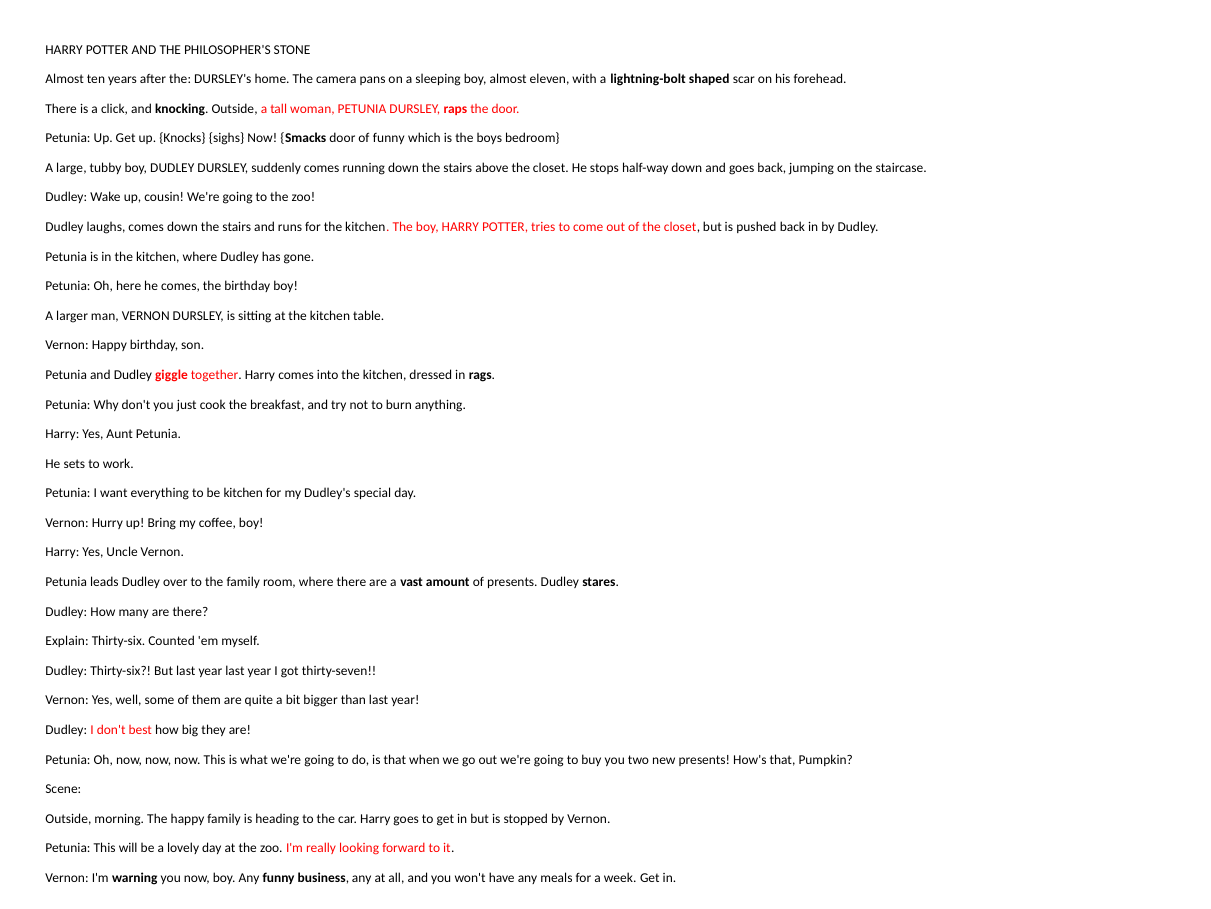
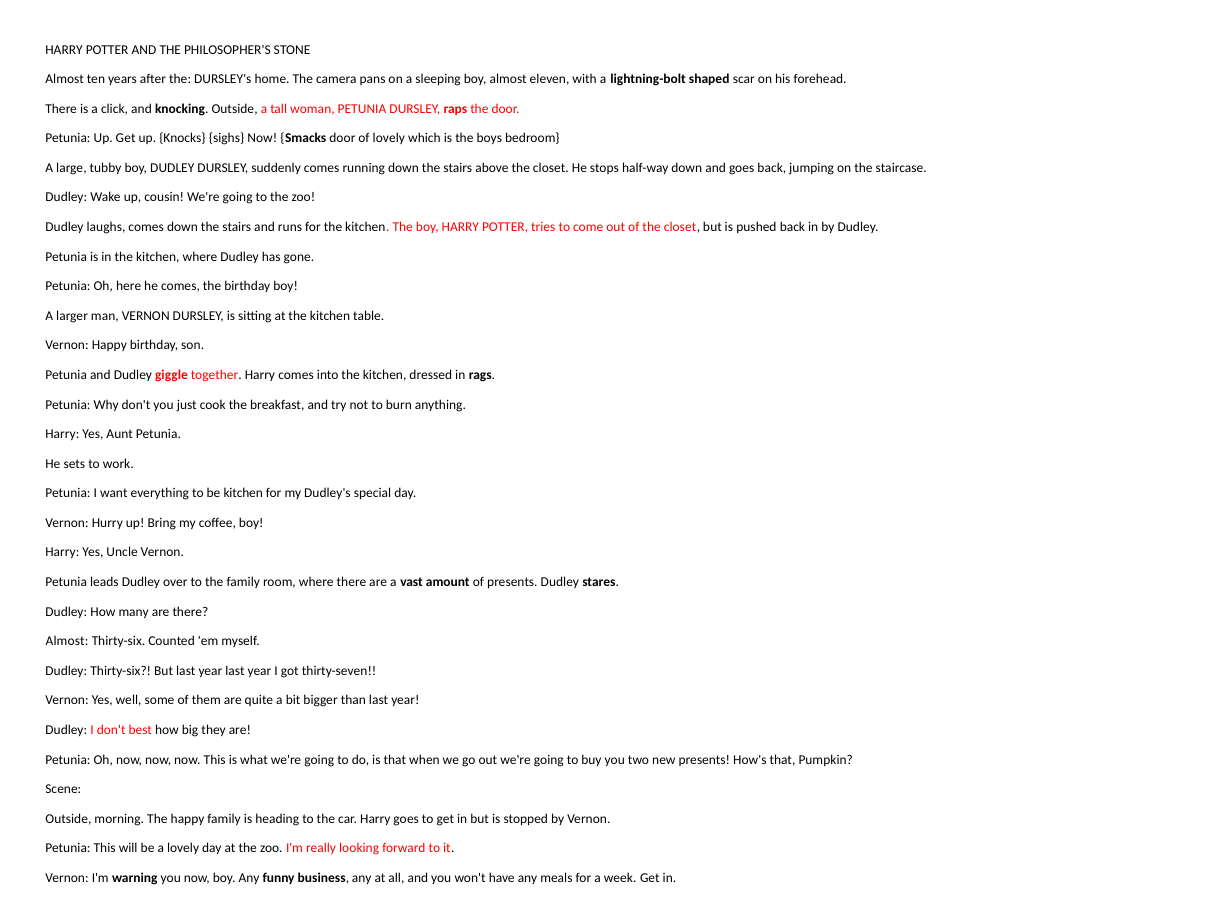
of funny: funny -> lovely (389, 138)
Explain: Explain -> Almost (67, 641)
